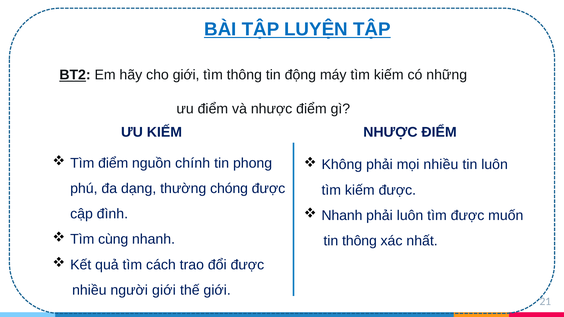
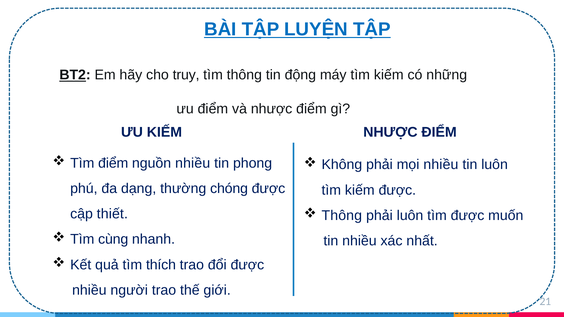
cho giới: giới -> truy (186, 75)
nguồn chính: chính -> nhiều (193, 163)
đình: đình -> thiết (112, 214)
Nhanh: Nhanh -> Thông (342, 216)
tin thông: thông -> nhiều (359, 241)
cách: cách -> thích (161, 265)
người giới: giới -> trao (164, 290)
